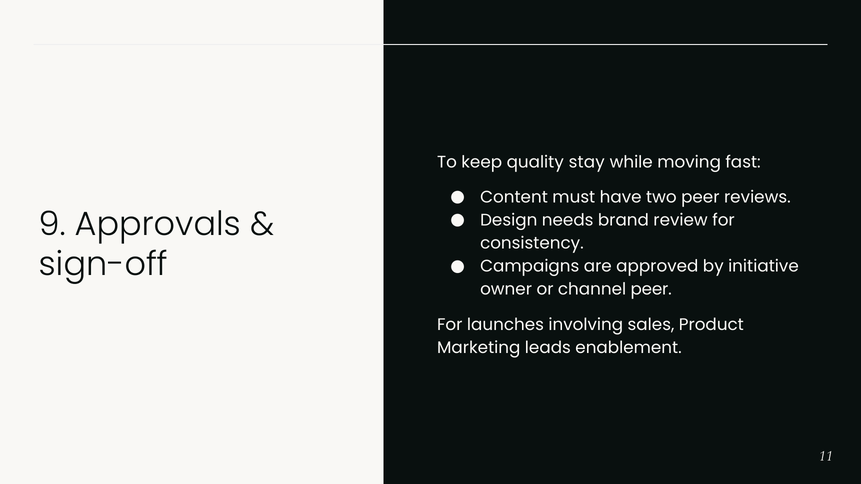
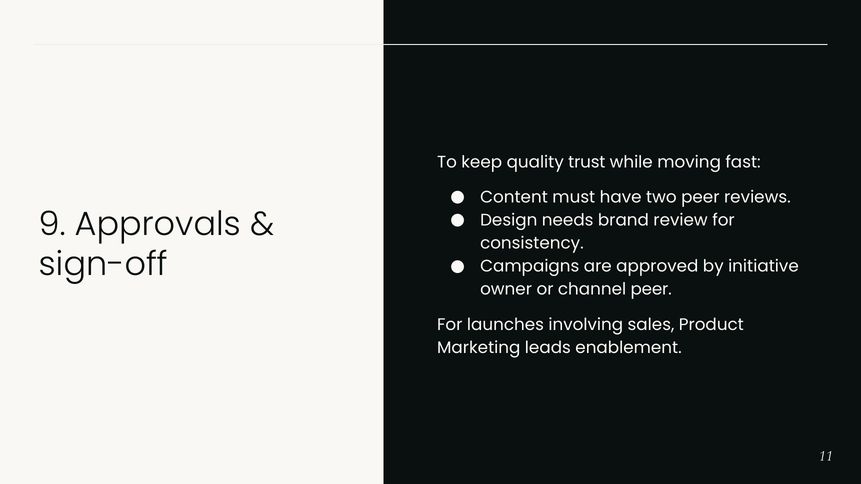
stay: stay -> trust (587, 162)
